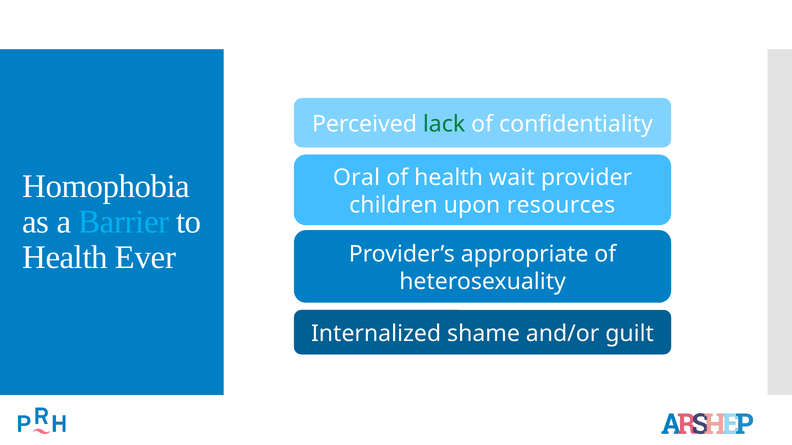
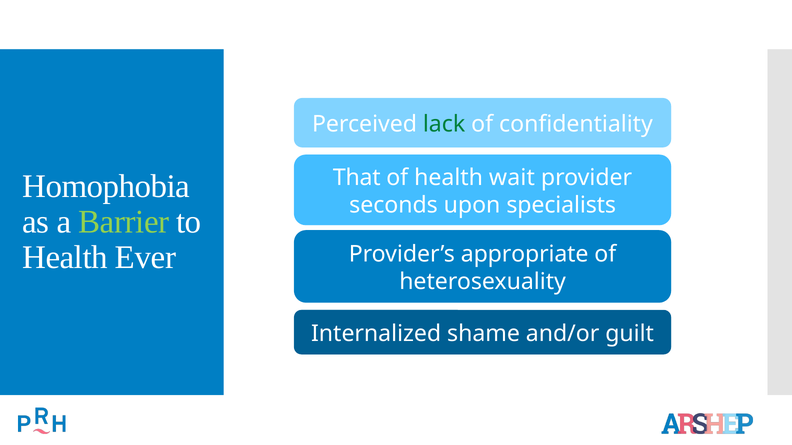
Oral: Oral -> That (357, 178)
children: children -> seconds (393, 206)
resources: resources -> specialists (561, 206)
Barrier colour: light blue -> light green (124, 222)
